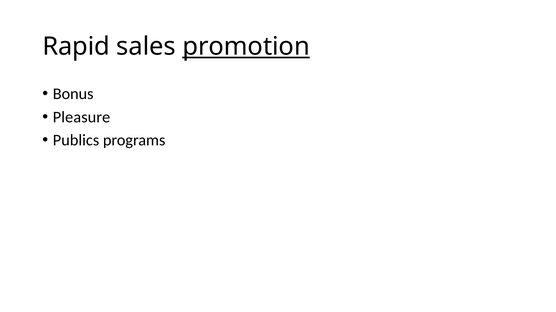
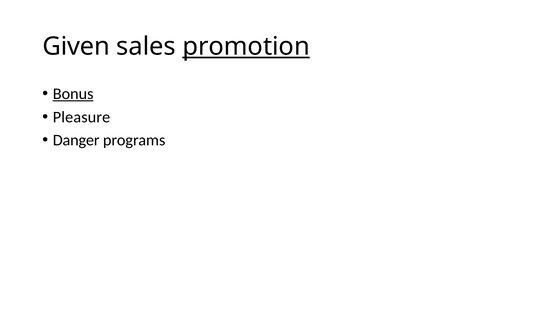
Rapid: Rapid -> Given (76, 47)
Bonus underline: none -> present (73, 94)
Publics: Publics -> Danger (76, 141)
